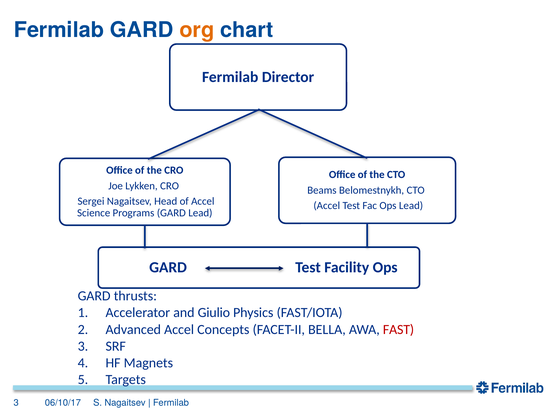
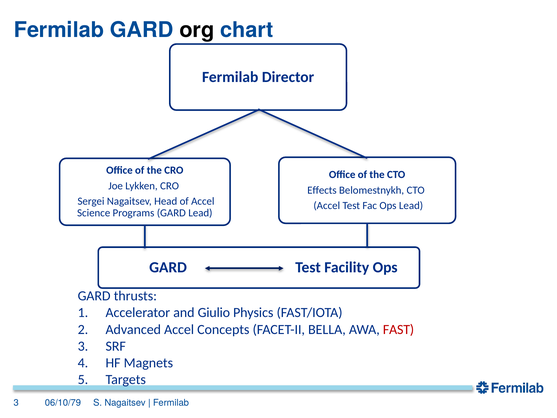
org colour: orange -> black (197, 30)
Beams: Beams -> Effects (322, 190)
06/10/17: 06/10/17 -> 06/10/79 (63, 402)
